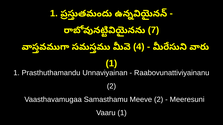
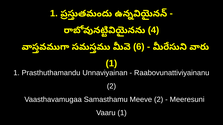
7: 7 -> 4 (154, 30)
4: 4 -> 6 (139, 47)
